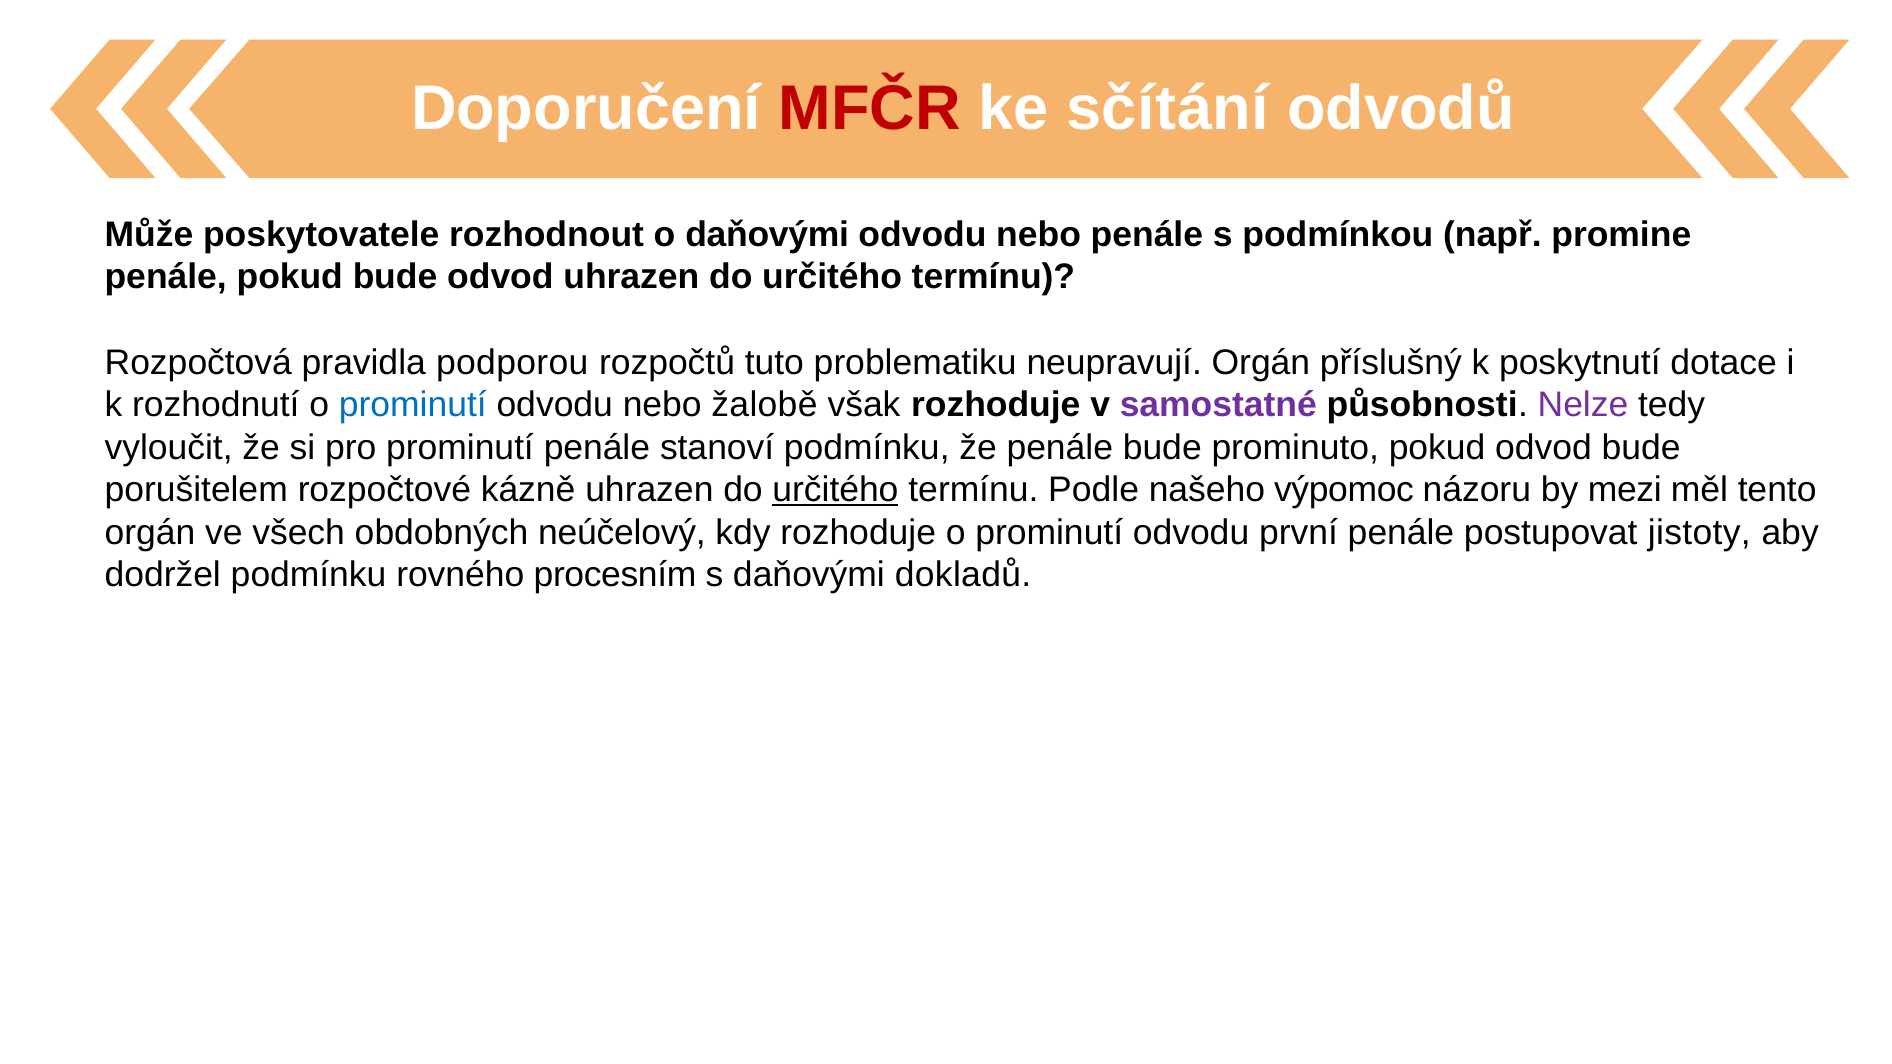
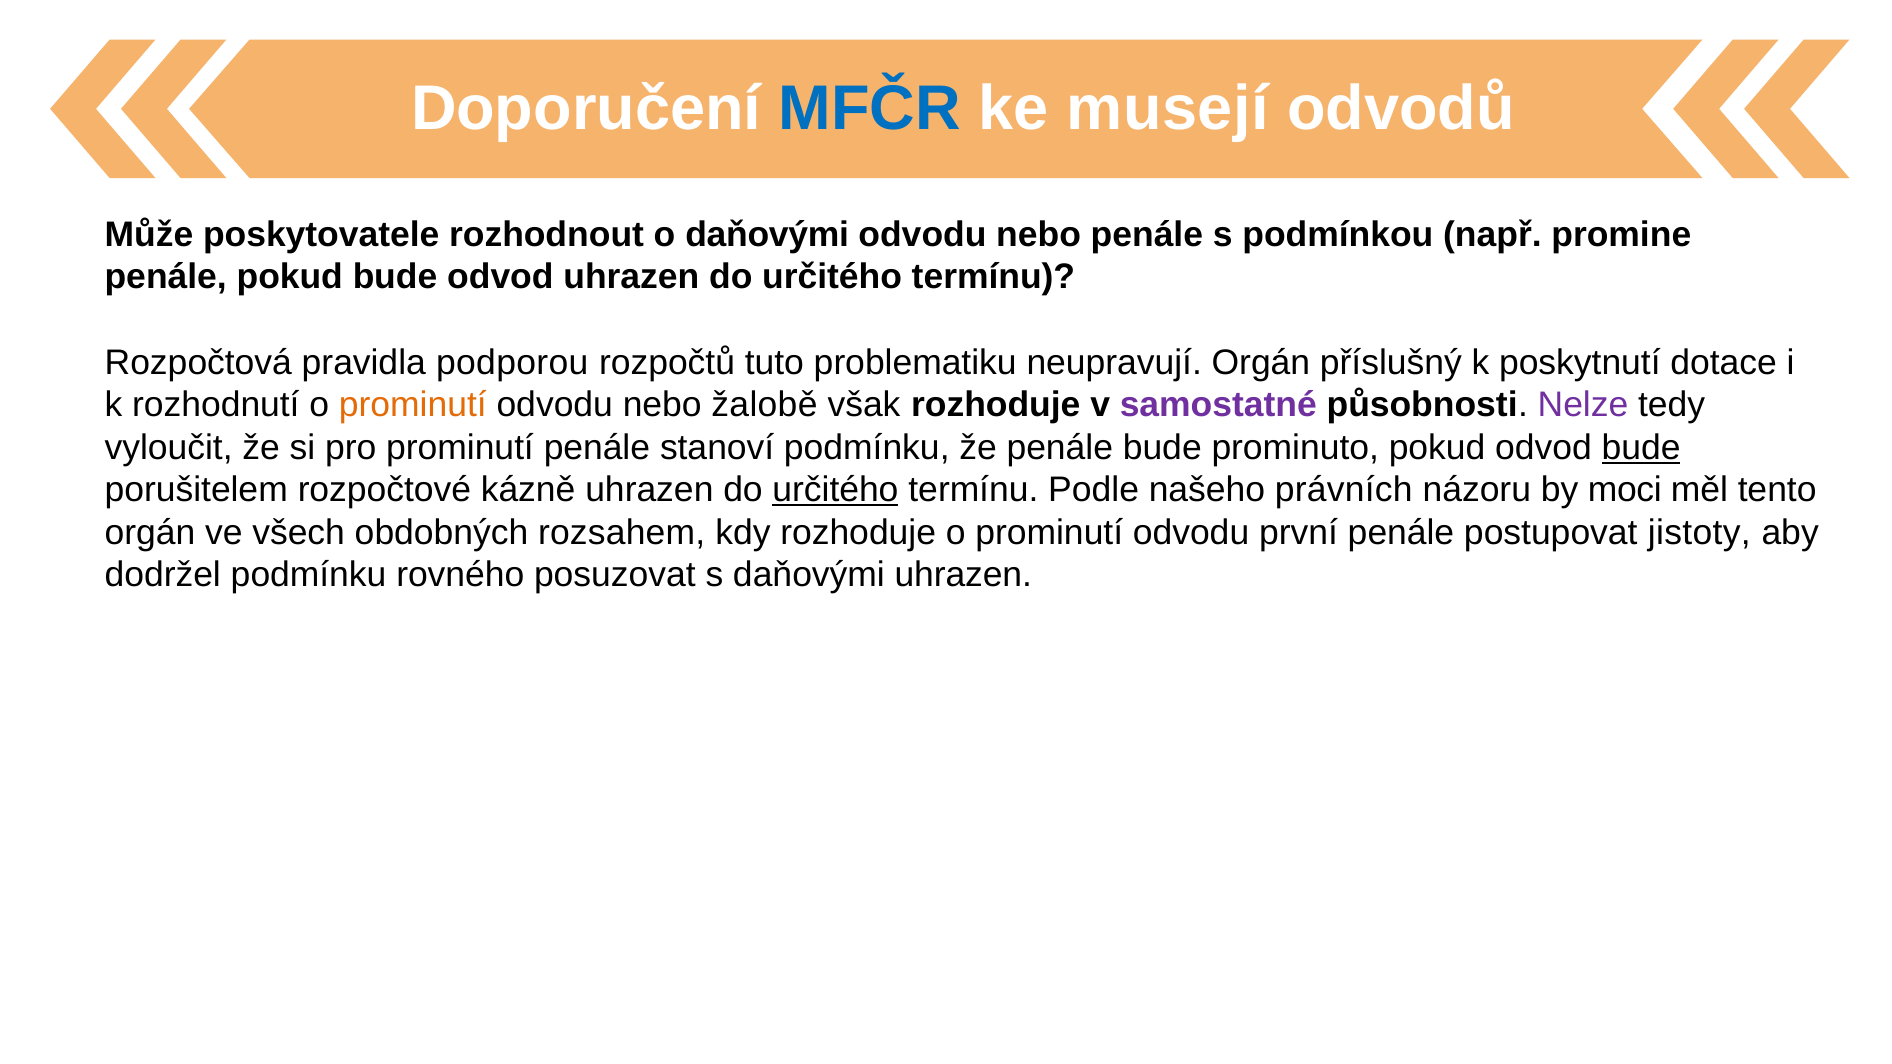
MFČR colour: red -> blue (870, 109)
sčítání: sčítání -> musejí (1168, 109)
prominutí colour: blue -> orange (413, 405)
bude underline: none -> present (1641, 448)
výpomoc: výpomoc -> právních (1344, 490)
mezi: mezi -> moci (1625, 490)
neúčelový: neúčelový -> rozsahem (622, 533)
procesním: procesním -> posuzovat (615, 575)
daňovými dokladů: dokladů -> uhrazen (963, 575)
